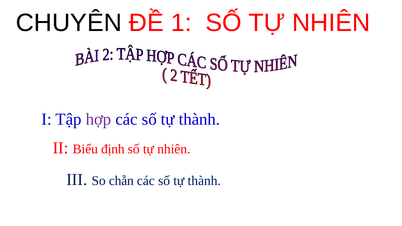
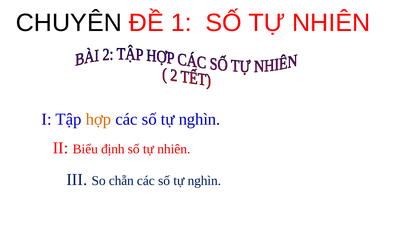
hợp colour: purple -> orange (98, 119)
thành: thành -> nghìn (200, 119)
thành: thành -> nghìn (204, 181)
